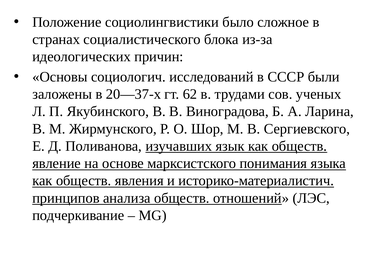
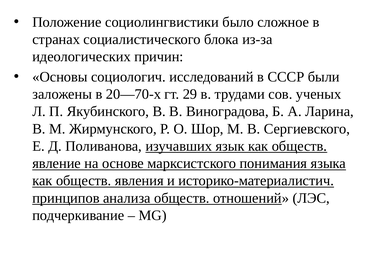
20—37-х: 20—37-х -> 20—70-х (133, 94)
62: 62 -> 29 (190, 94)
